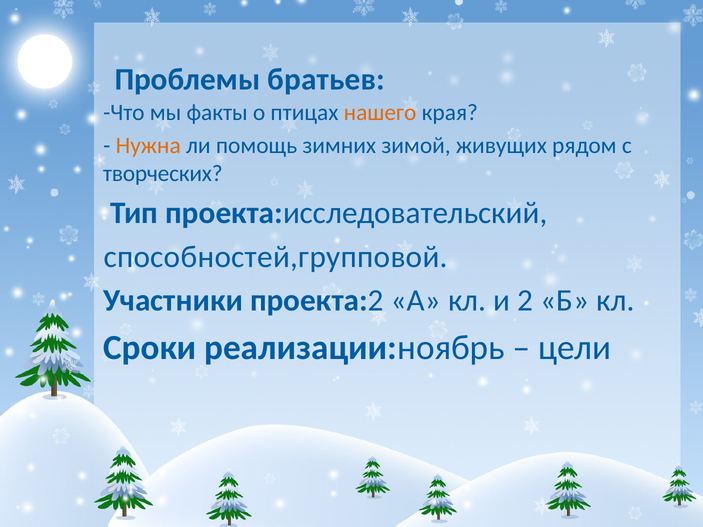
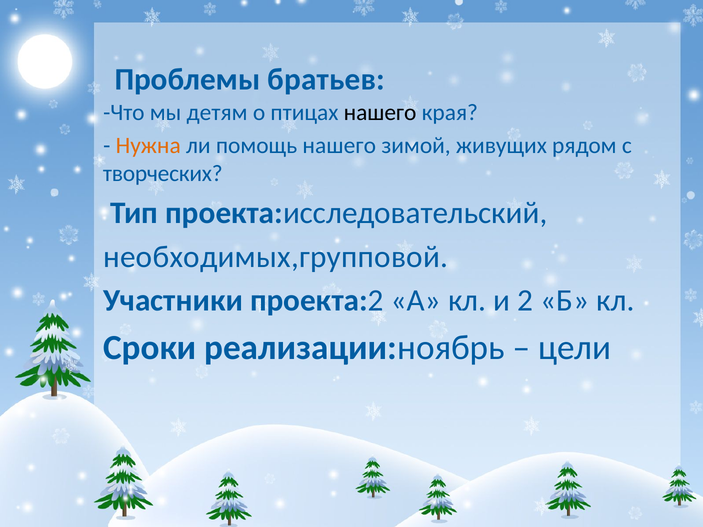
факты: факты -> детям (217, 113)
нашего colour: orange -> black (380, 113)
помощь зимних: зимних -> нашего (339, 145)
способностей,групповой: способностей,групповой -> необходимых,групповой (276, 257)
